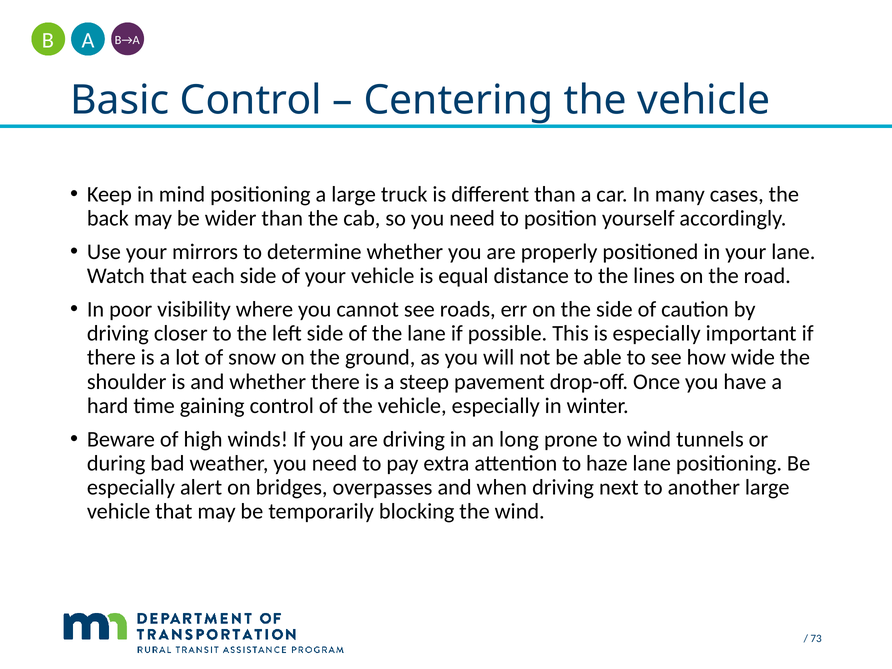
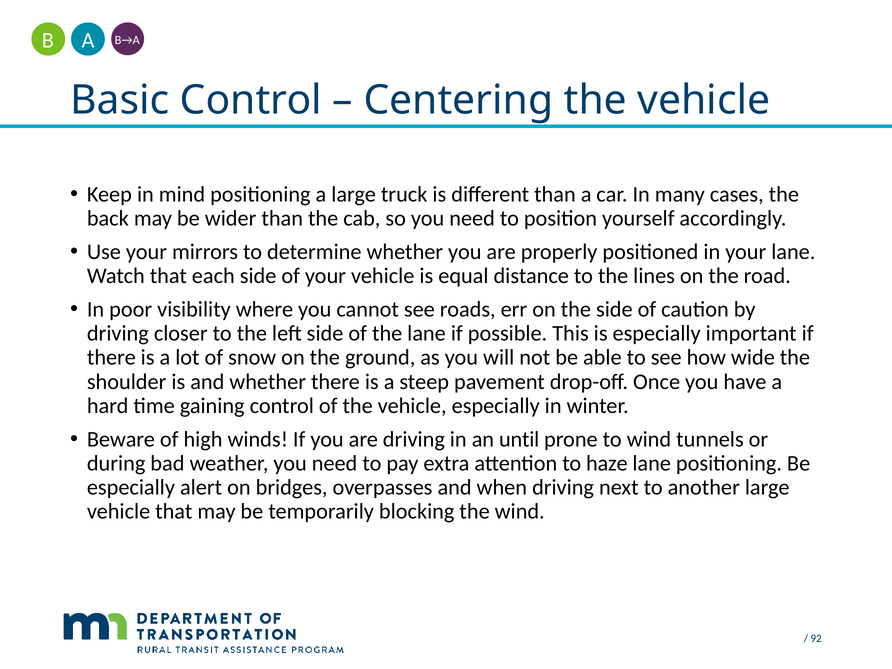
long: long -> until (519, 439)
73: 73 -> 92 (816, 639)
